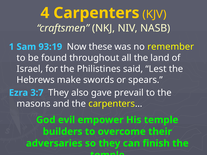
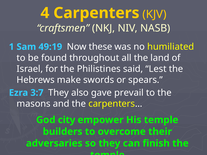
93:19: 93:19 -> 49:19 (50, 47)
remember: remember -> humiliated (171, 47)
evil: evil -> city (67, 120)
